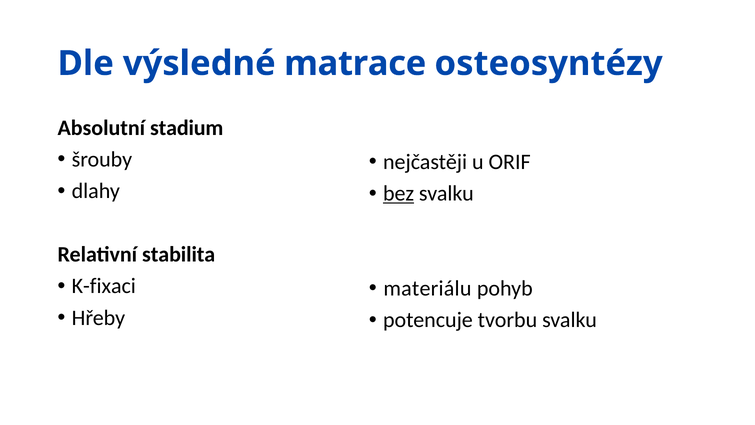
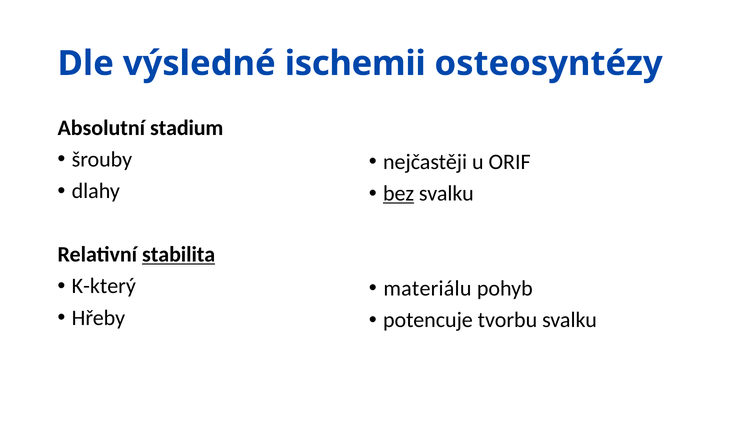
matrace: matrace -> ischemii (355, 63)
stabilita underline: none -> present (179, 254)
K-fixaci: K-fixaci -> K-který (104, 286)
